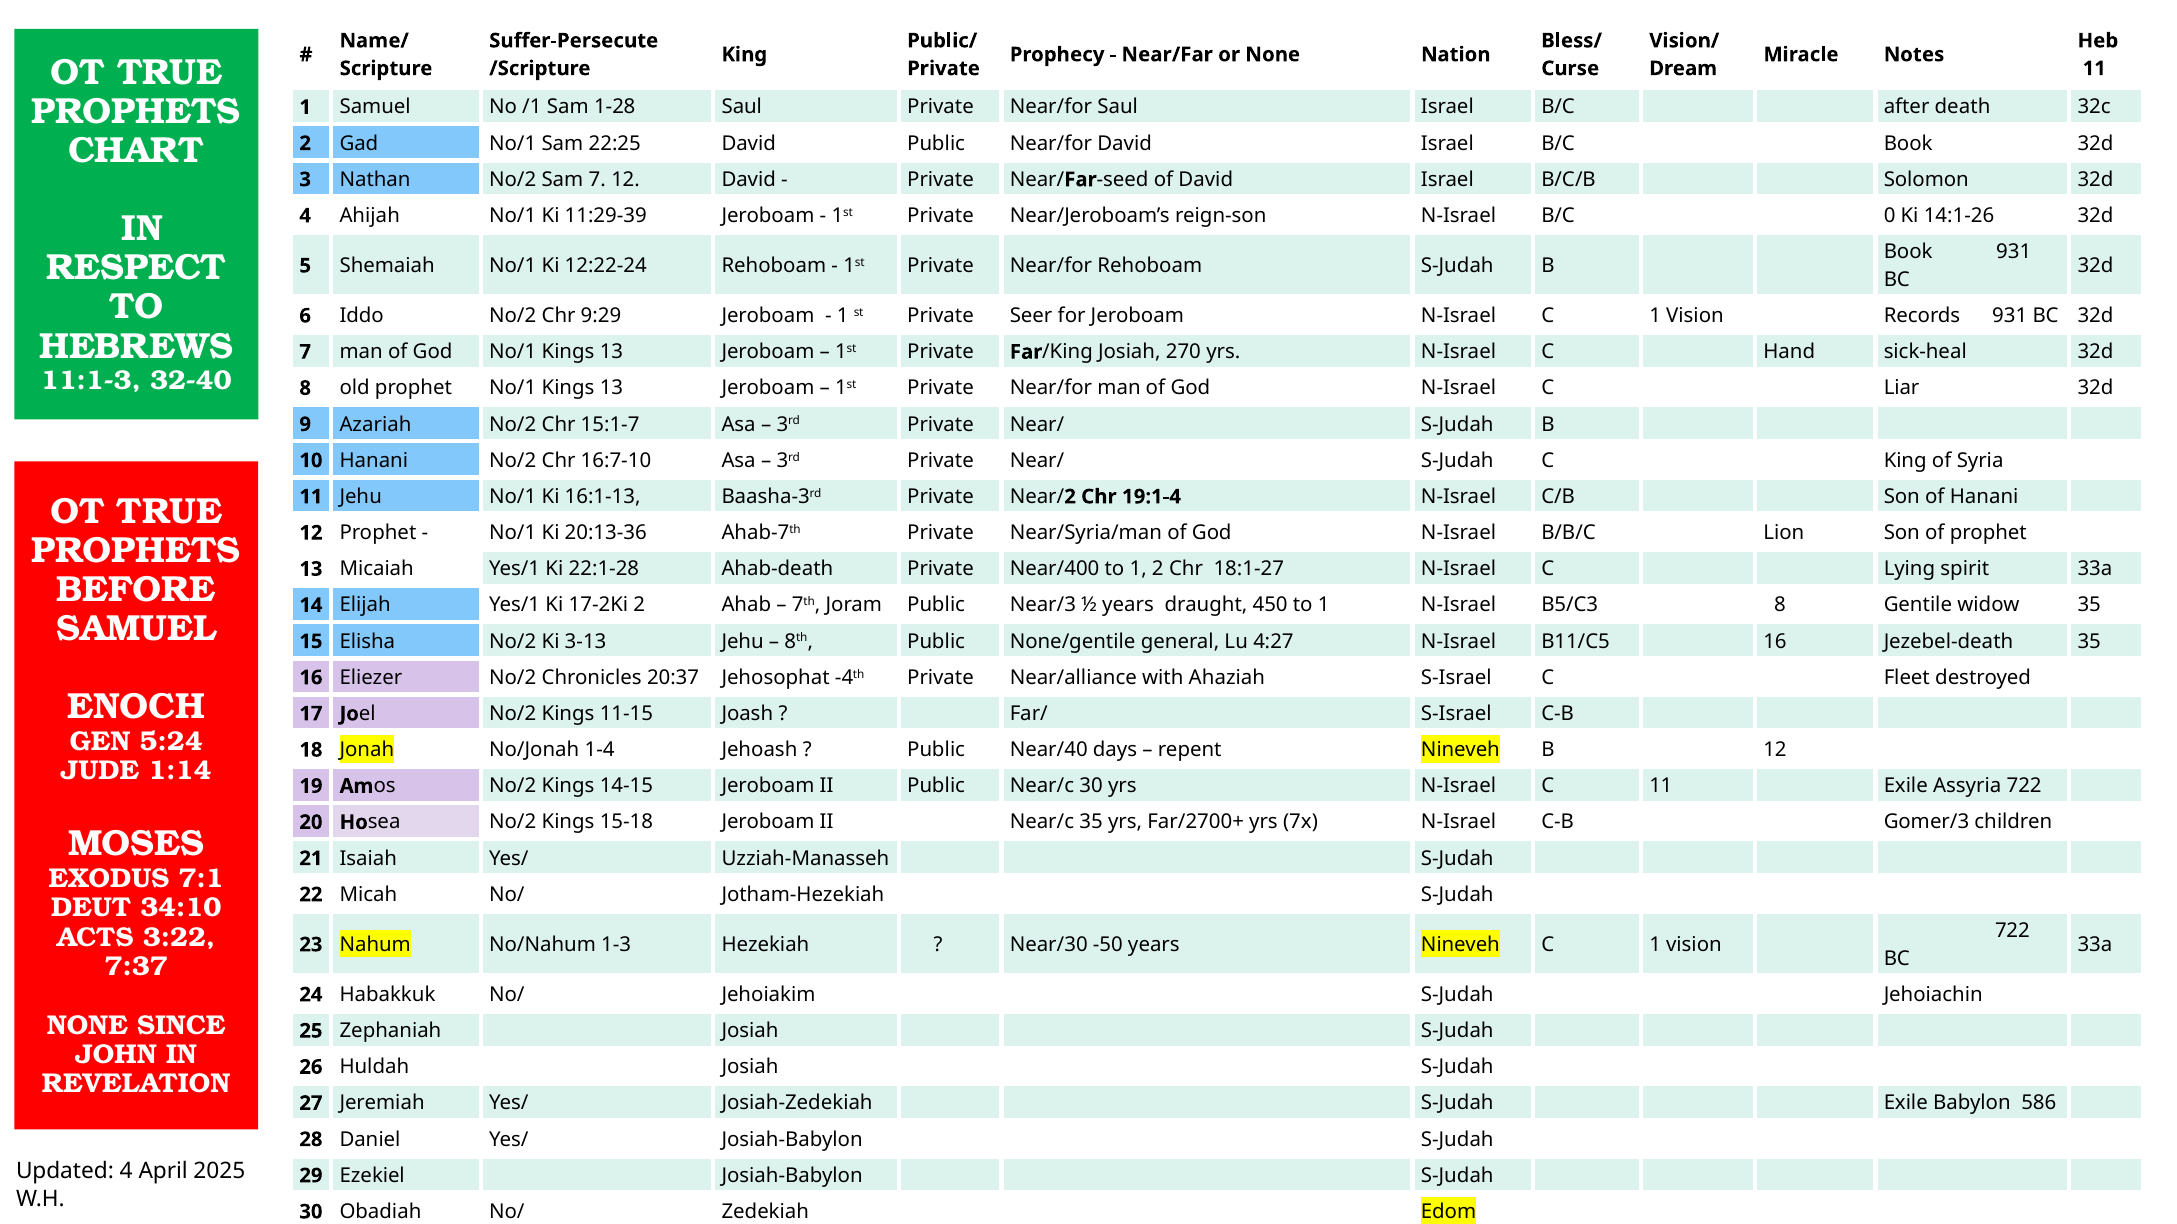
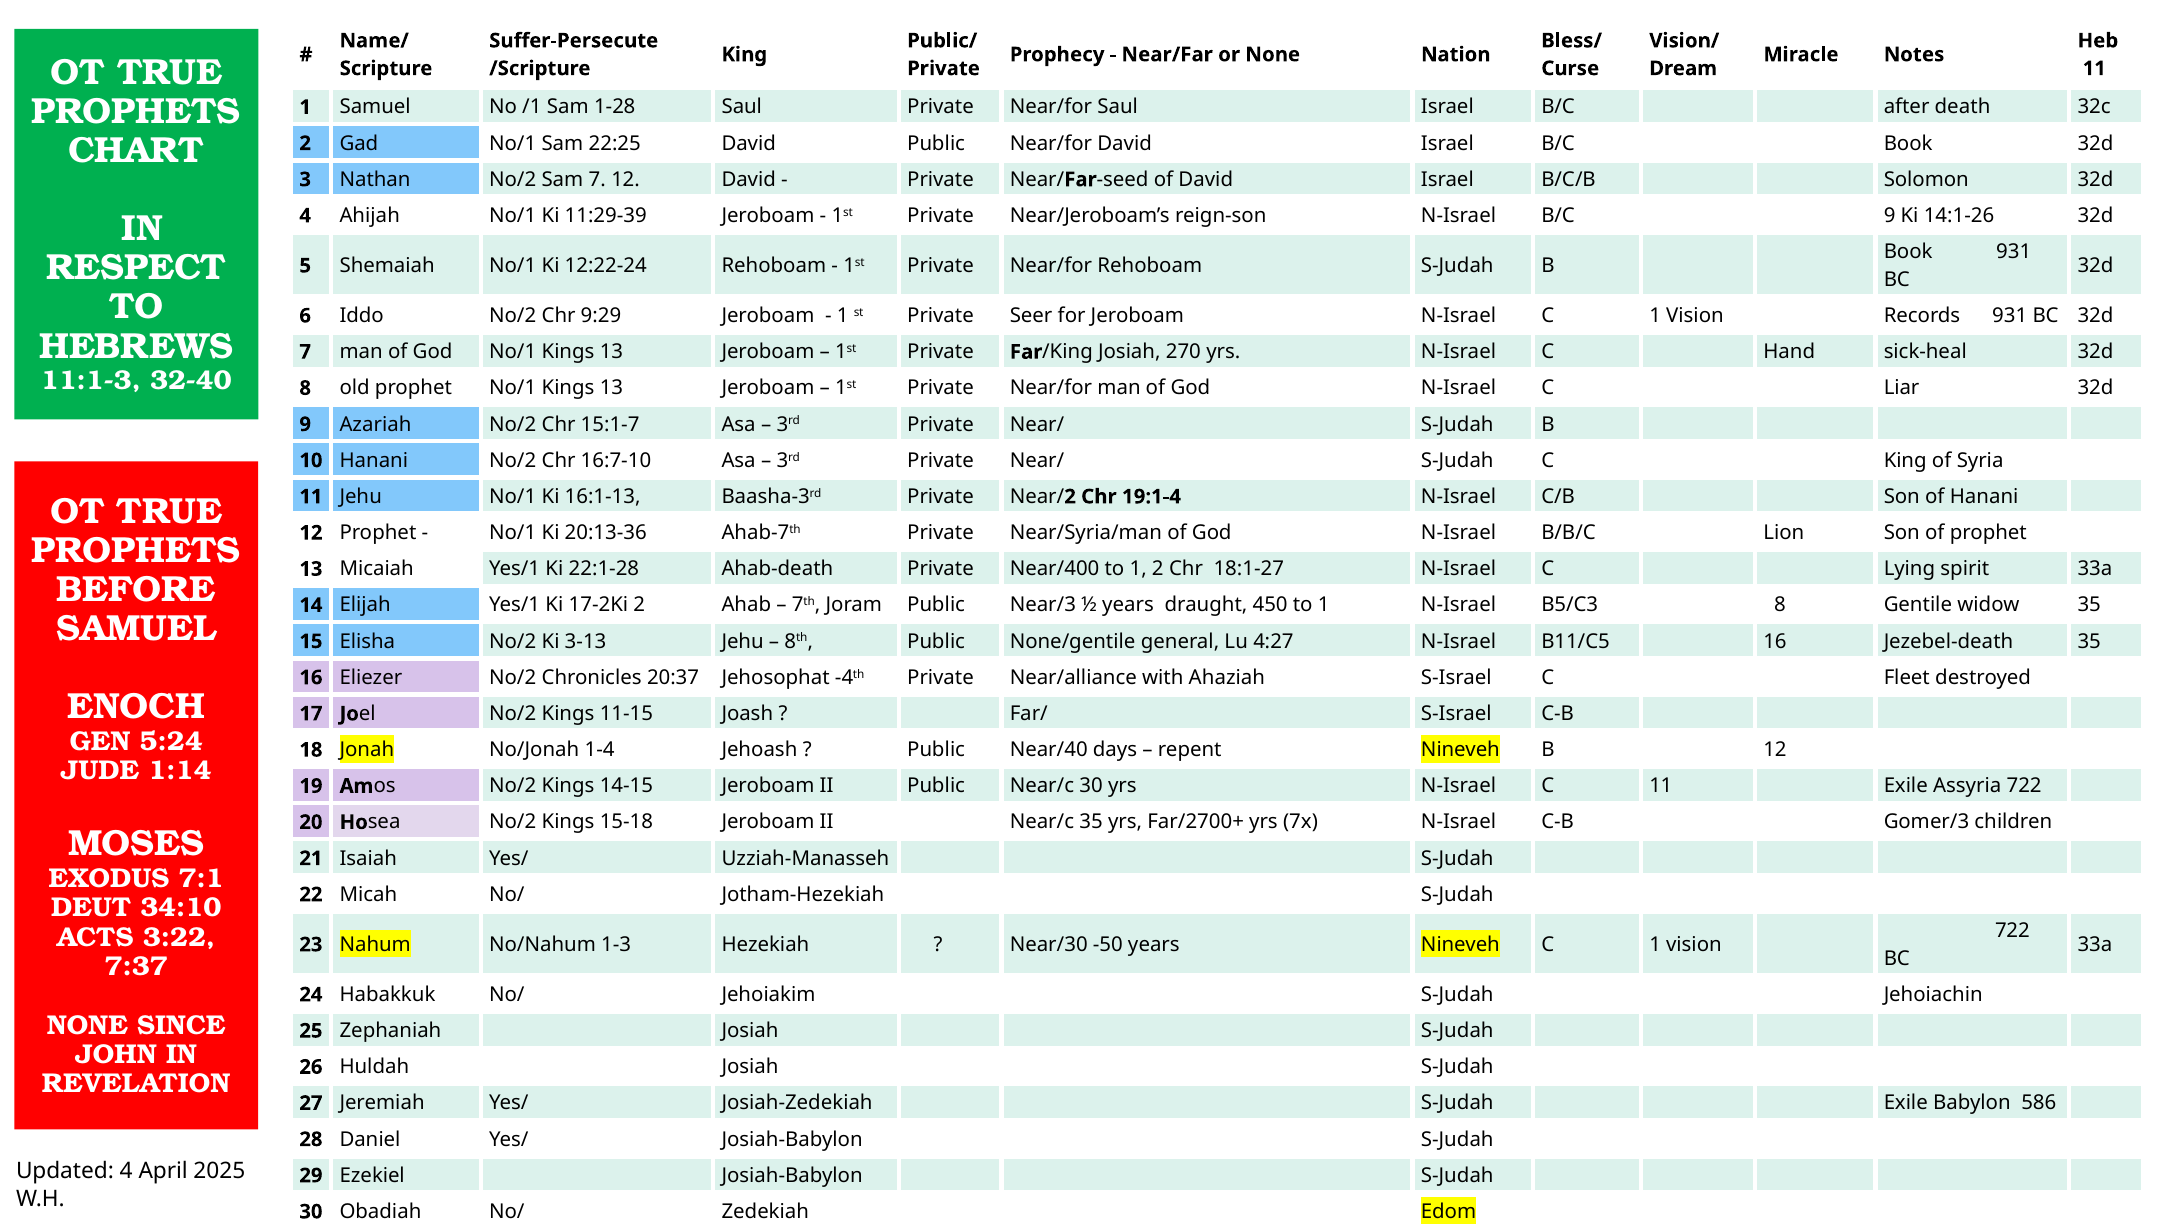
B/C 0: 0 -> 9 (1890, 216)
